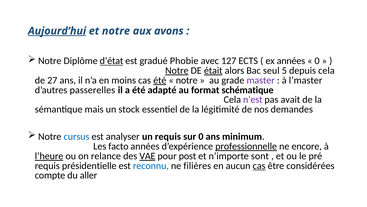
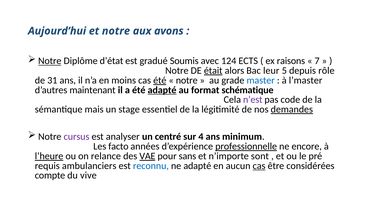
Aujourd’hui underline: present -> none (57, 31)
Notre underline: none -> present (50, 61)
d’état underline: present -> none (112, 61)
Phobie: Phobie -> Soumis (184, 61)
127: 127 -> 124 (229, 61)
ex années: années -> raisons (291, 61)
0: 0 -> 7 (317, 61)
Notre underline: present -> none (177, 70)
seul: seul -> leur (271, 70)
depuis cela: cela -> rôle (326, 70)
27: 27 -> 31 (52, 80)
master colour: purple -> blue (261, 80)
passerelles: passerelles -> maintenant (93, 90)
adapté underline: none -> present (162, 90)
avait: avait -> code (290, 99)
stock: stock -> stage (129, 109)
demandes underline: none -> present (292, 109)
cursus colour: blue -> purple (77, 136)
un requis: requis -> centré (168, 136)
sur 0: 0 -> 4 (201, 136)
post: post -> sans (187, 156)
présidentielle: présidentielle -> ambulanciers (89, 165)
ne filières: filières -> adapté (197, 165)
aller: aller -> vive (88, 175)
